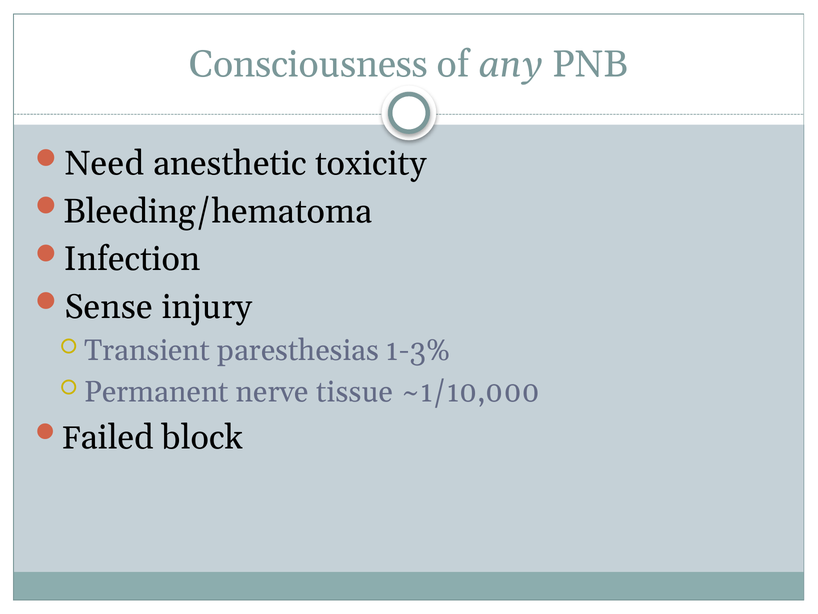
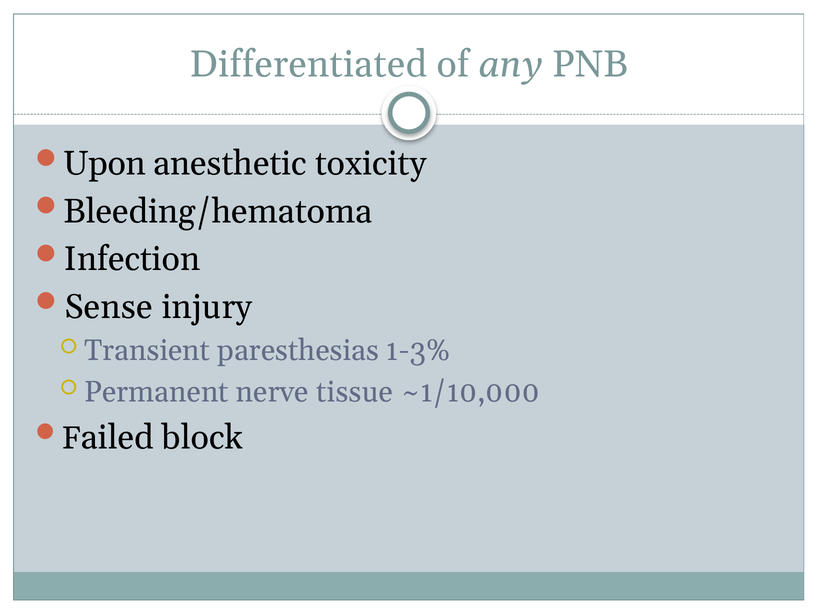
Consciousness: Consciousness -> Differentiated (308, 64)
Need: Need -> Upon (105, 163)
